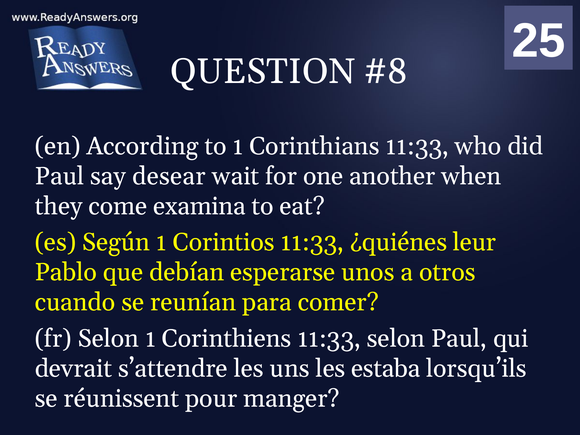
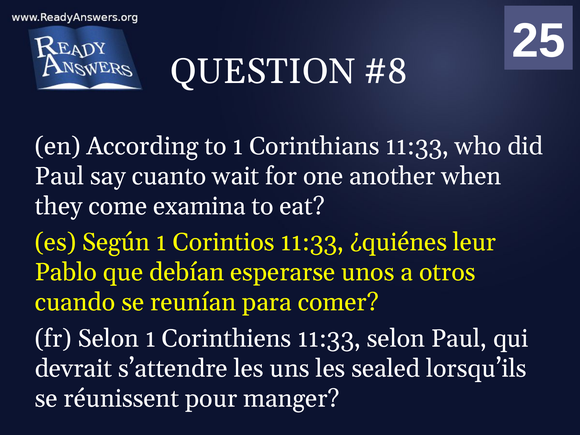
desear: desear -> cuanto (169, 176)
estaba: estaba -> sealed (386, 369)
